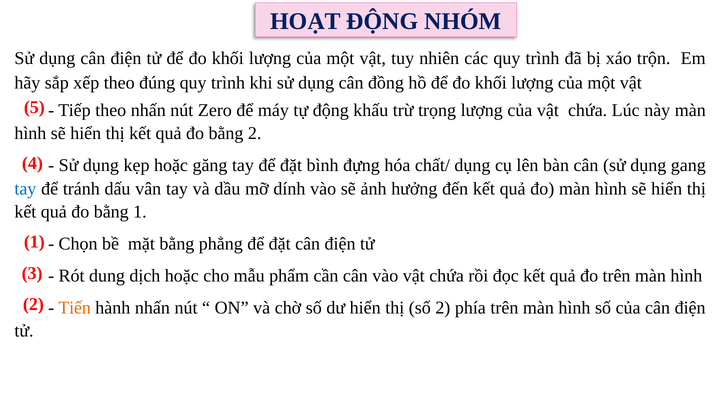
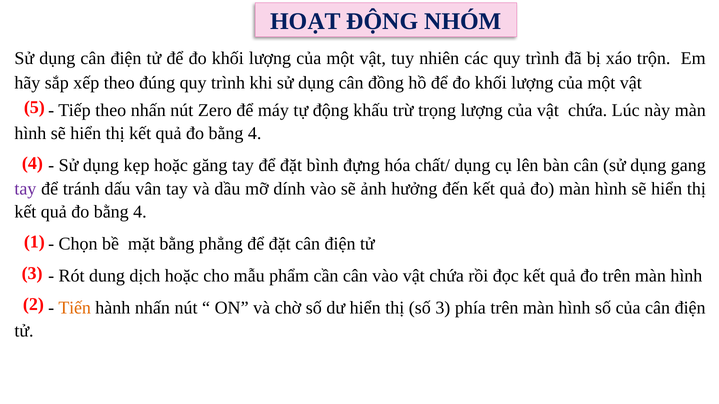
2: 2 -> 4 (255, 134)
tay colour: blue -> purple (25, 189)
1: 1 -> 4 (140, 212)
số 2: 2 -> 3 (443, 308)
